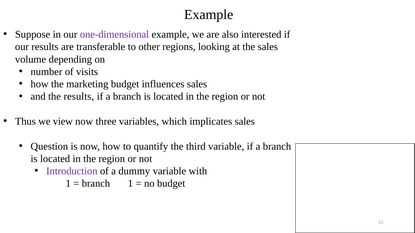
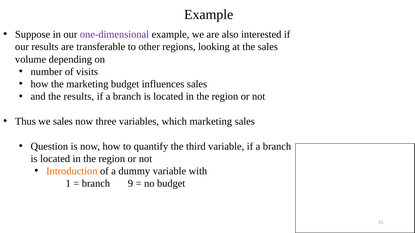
we view: view -> sales (63, 122)
which implicates: implicates -> marketing (211, 122)
Introduction colour: purple -> orange (72, 171)
branch 1: 1 -> 9 (130, 184)
